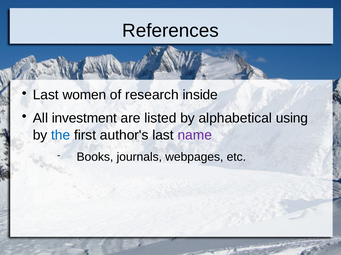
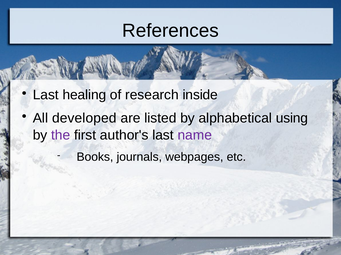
women: women -> healing (84, 95)
investment: investment -> developed (84, 118)
the colour: blue -> purple (61, 135)
